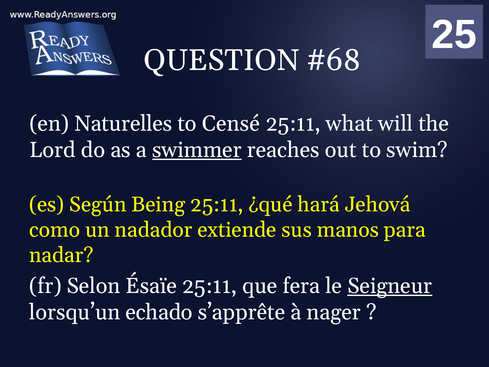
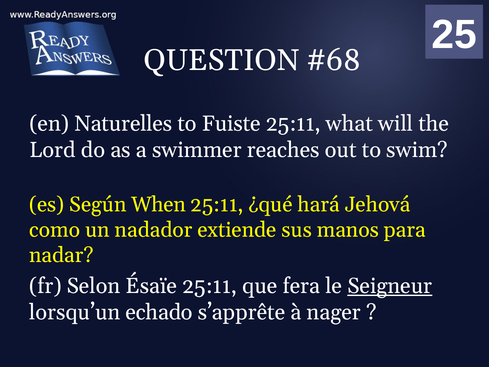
Censé: Censé -> Fuiste (231, 124)
swimmer underline: present -> none (197, 150)
Being: Being -> When (158, 204)
